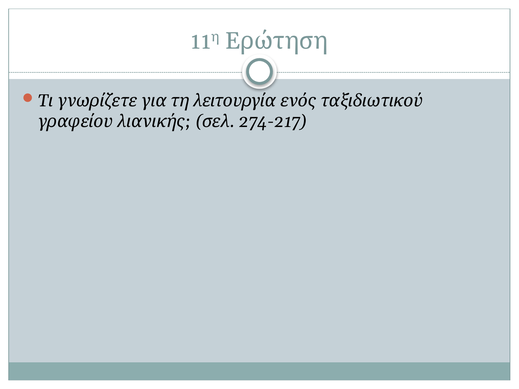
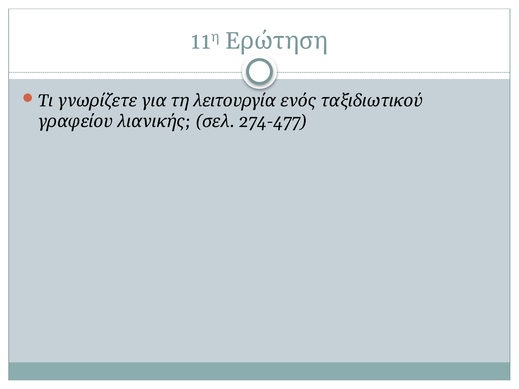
274-217: 274-217 -> 274-477 (273, 122)
